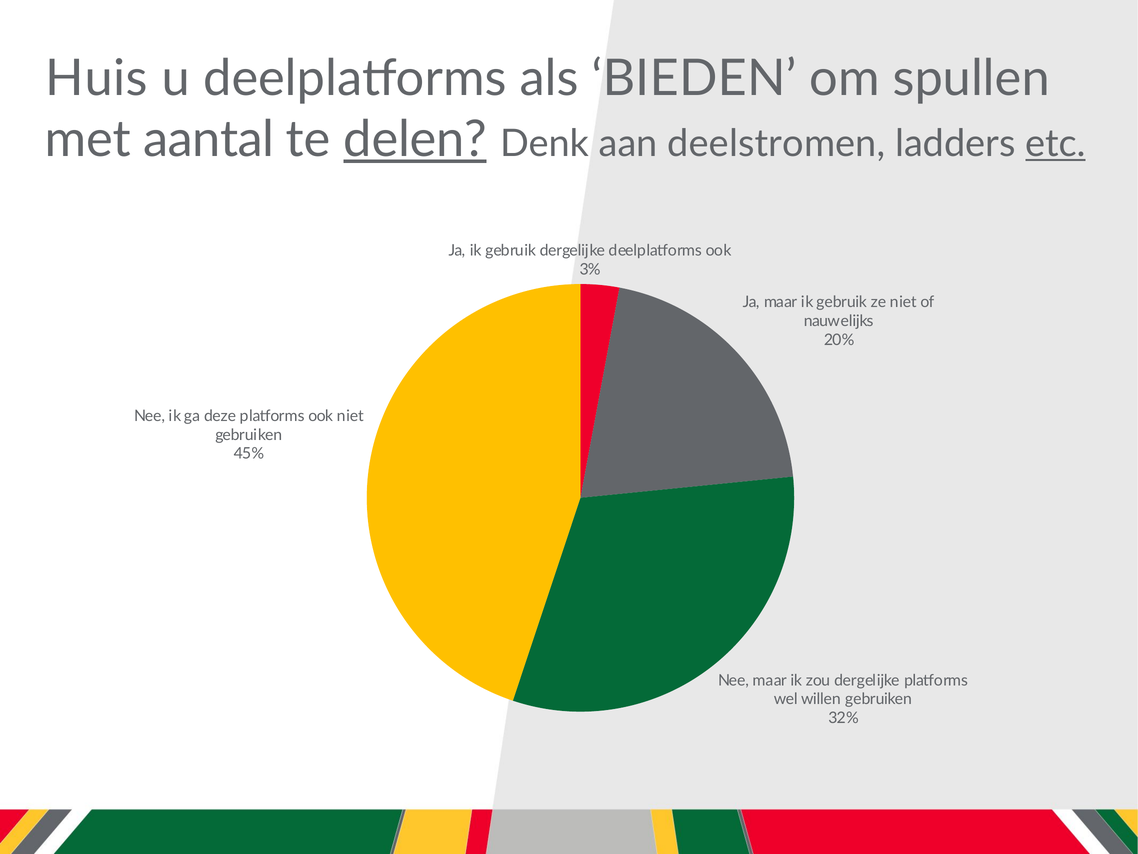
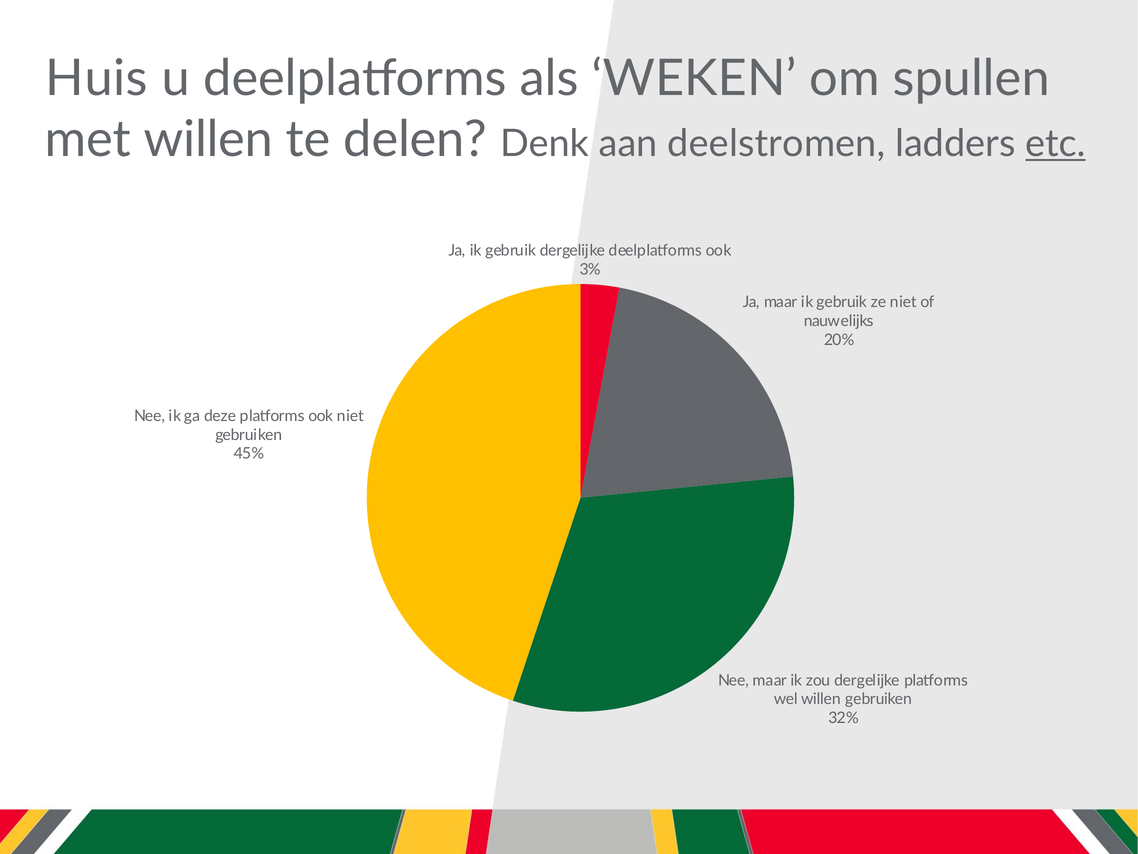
BIEDEN: BIEDEN -> WEKEN (694, 79)
met aantal: aantal -> willen (209, 139)
delen underline: present -> none (415, 139)
